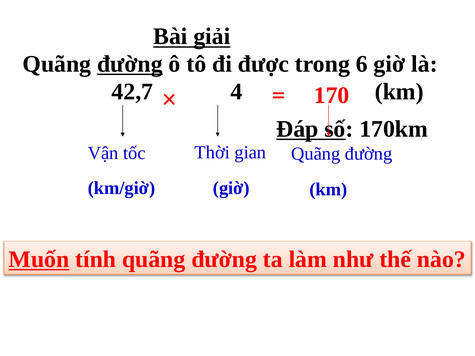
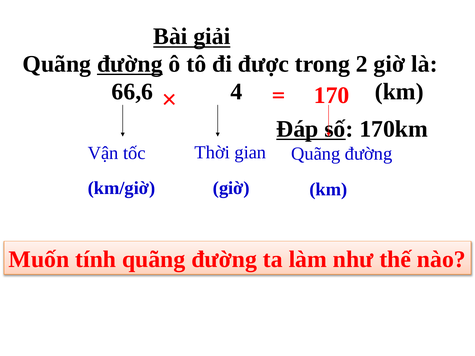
6: 6 -> 2 (362, 64)
42,7: 42,7 -> 66,6 (132, 92)
Muốn underline: present -> none (39, 260)
